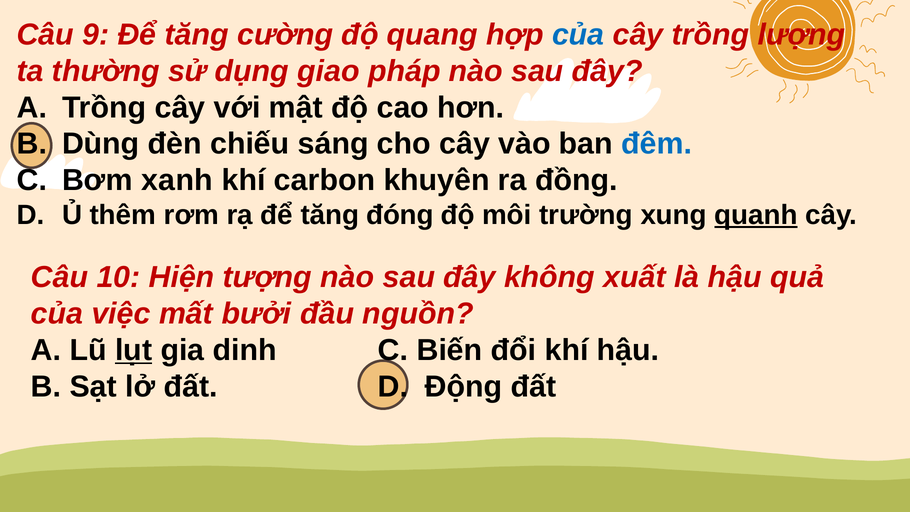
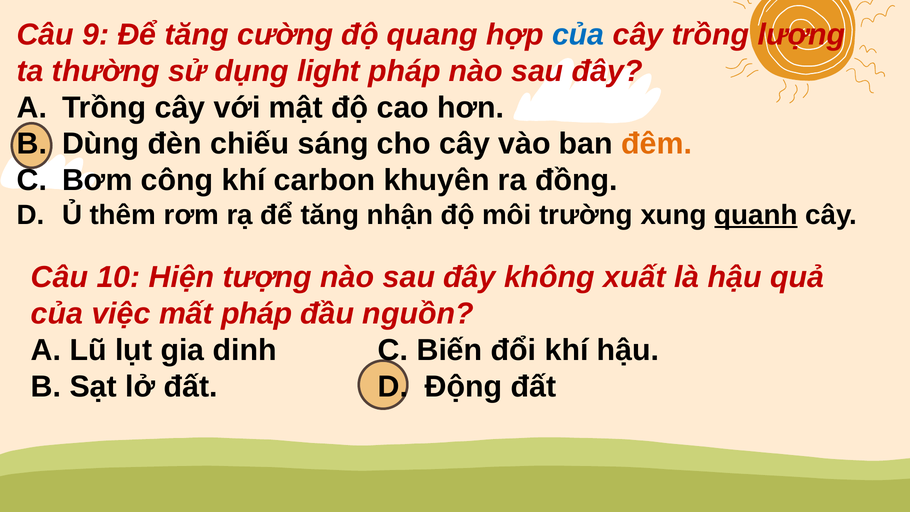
giao: giao -> light (329, 71)
đêm colour: blue -> orange (657, 144)
xanh: xanh -> công (177, 180)
đóng: đóng -> nhận (400, 215)
mất bưởi: bưởi -> pháp (257, 314)
lụt underline: present -> none (134, 350)
